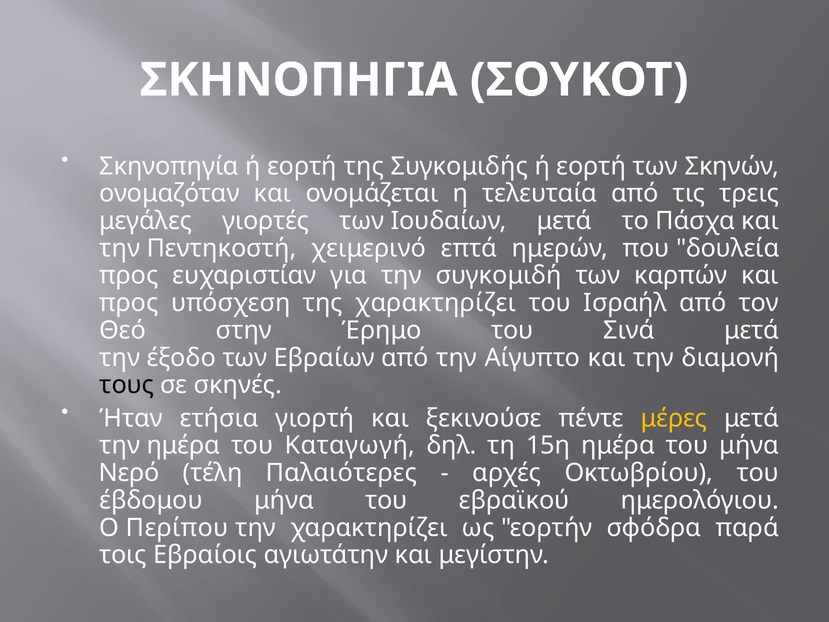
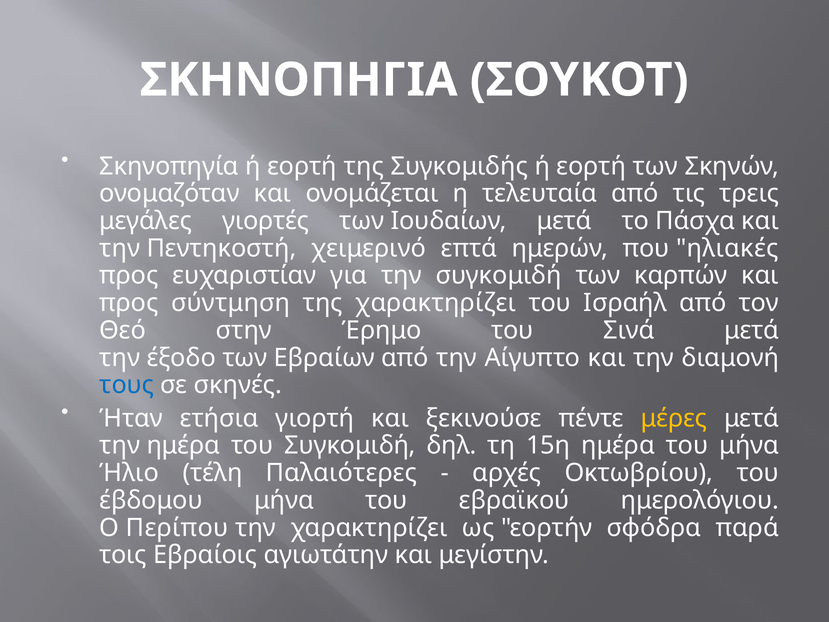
δουλεία: δουλεία -> ηλιακές (727, 248)
υπόσχεση: υπόσχεση -> σύντμηση (231, 303)
τους colour: black -> blue (127, 385)
του Καταγωγή: Καταγωγή -> Συγκομιδή (350, 445)
Νερό: Νερό -> Ήλιο (129, 473)
